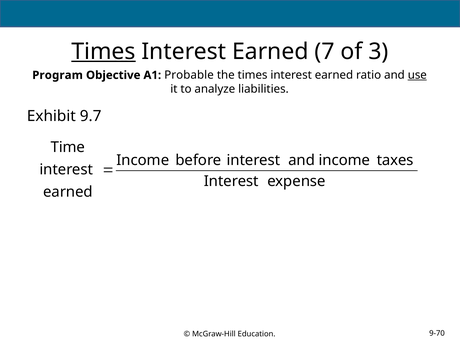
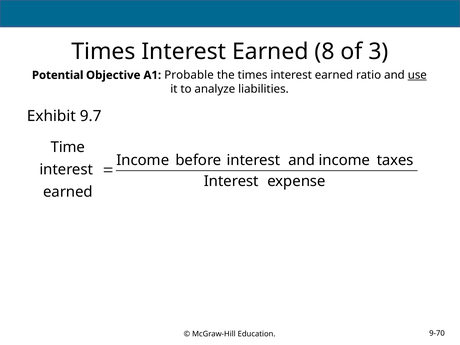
Times underline: present -> none (103, 51)
7: 7 -> 8 (325, 51)
Program: Program -> Potential (58, 75)
